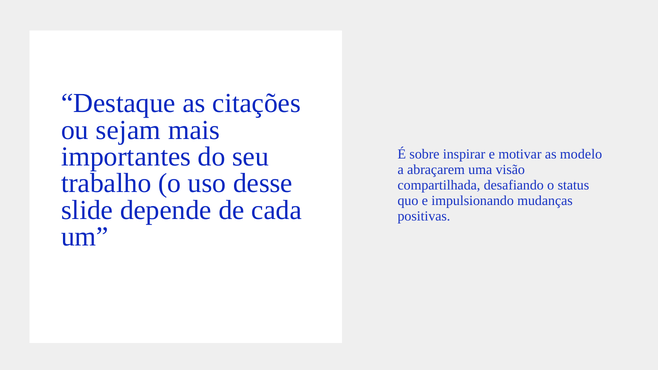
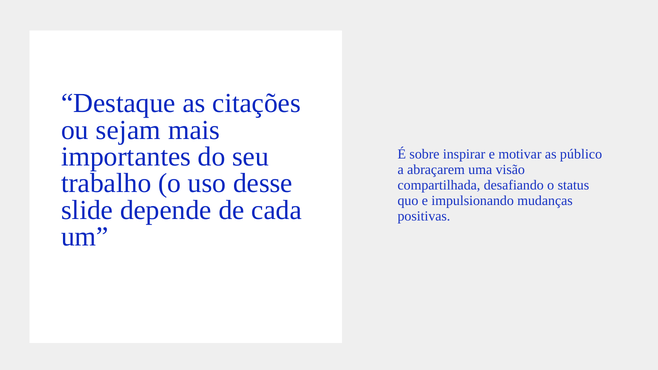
modelo: modelo -> público (581, 154)
